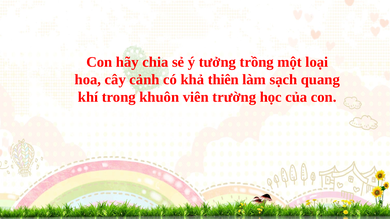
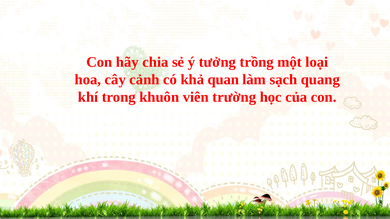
thiên: thiên -> quan (223, 80)
